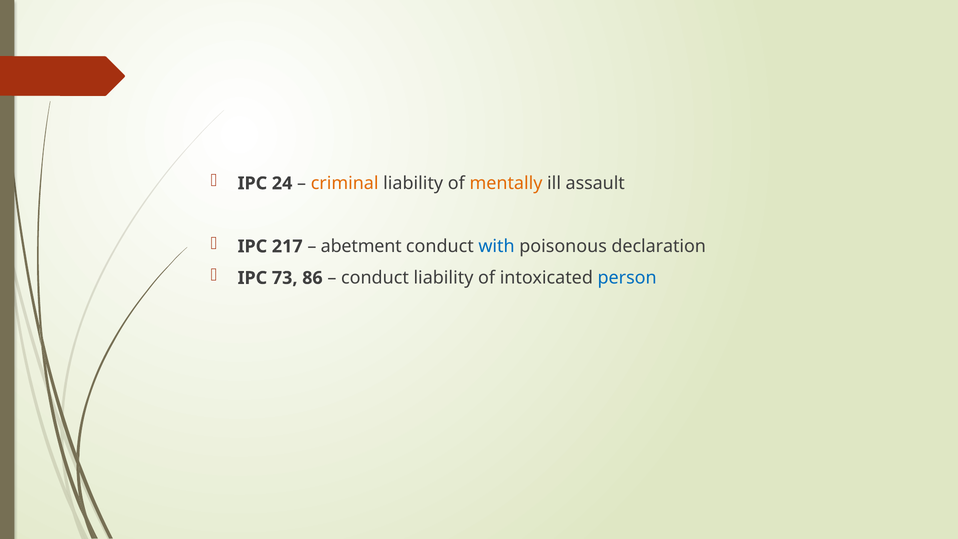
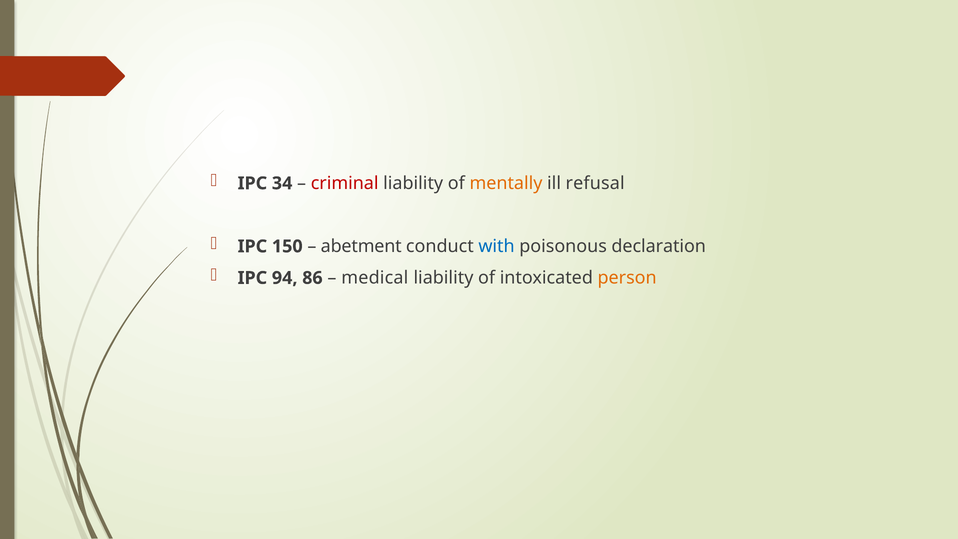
24: 24 -> 34 (282, 183)
criminal colour: orange -> red (345, 183)
assault: assault -> refusal (595, 183)
217: 217 -> 150 (287, 246)
73: 73 -> 94 (285, 278)
conduct: conduct -> medical (375, 278)
person colour: blue -> orange (627, 278)
